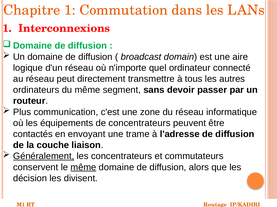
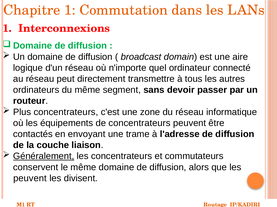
Plus communication: communication -> concentrateurs (66, 112)
même underline: present -> none (83, 168)
décision: décision -> peuvent (30, 179)
